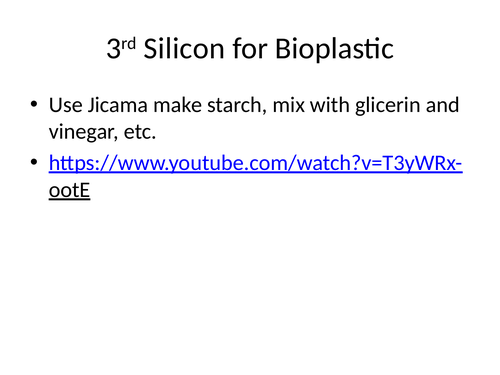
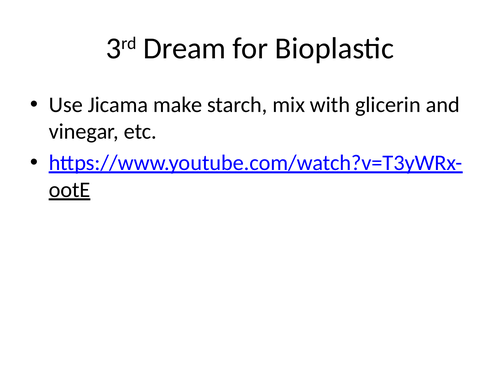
Silicon: Silicon -> Dream (185, 48)
